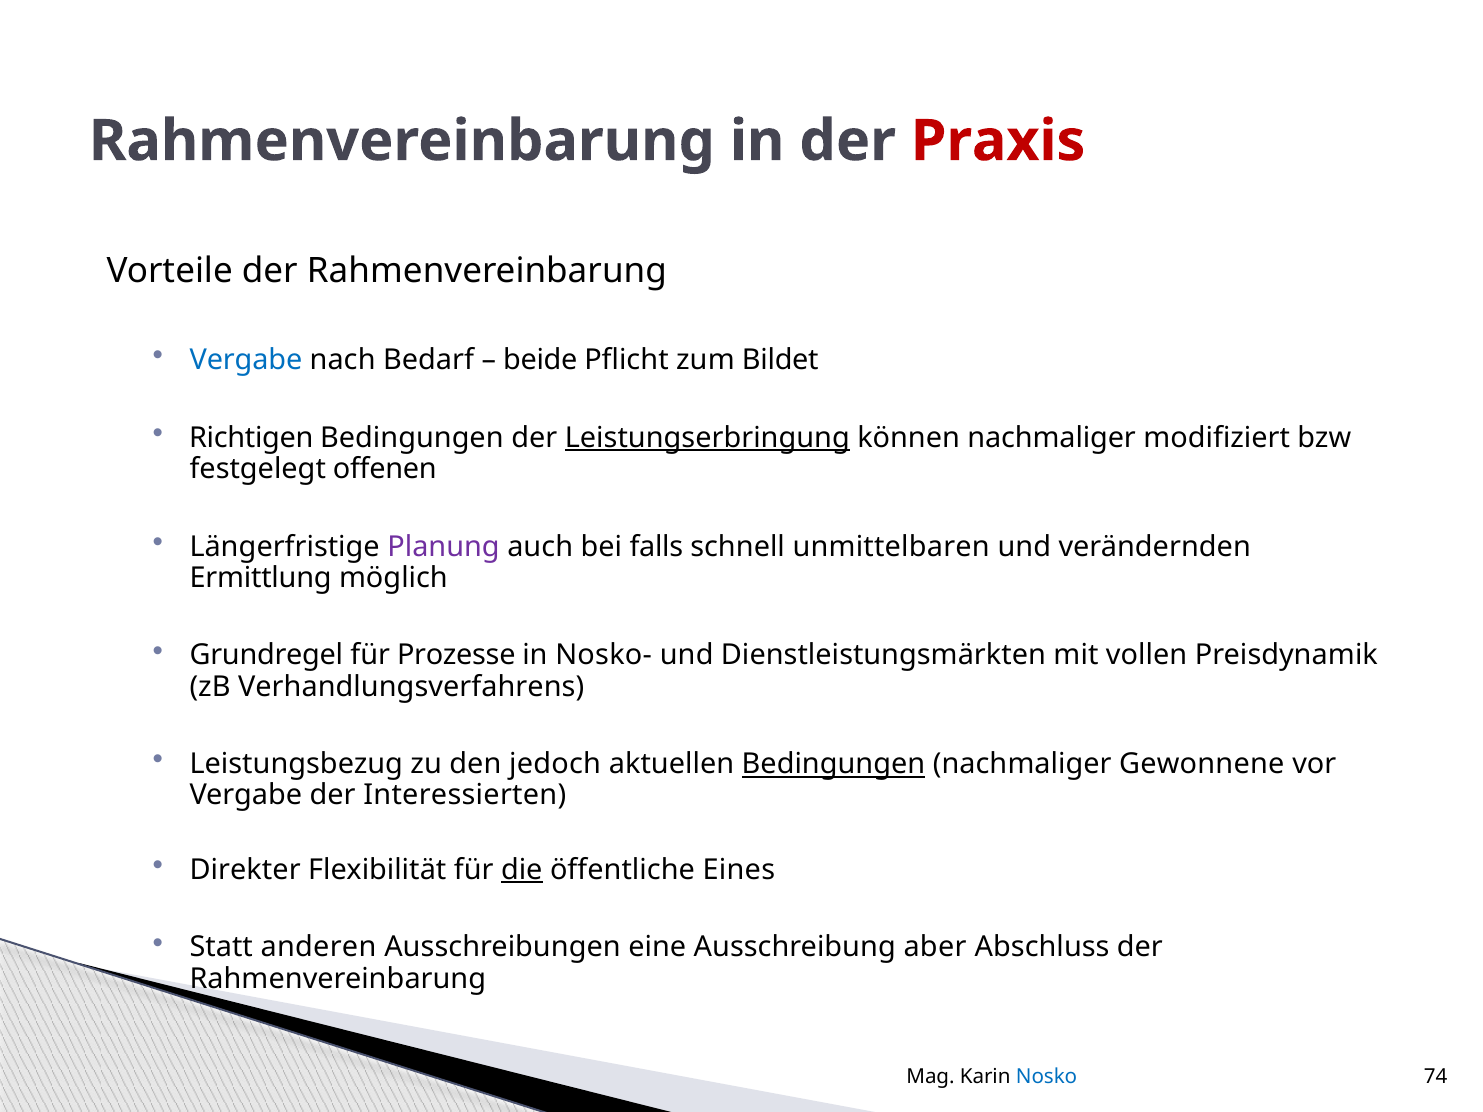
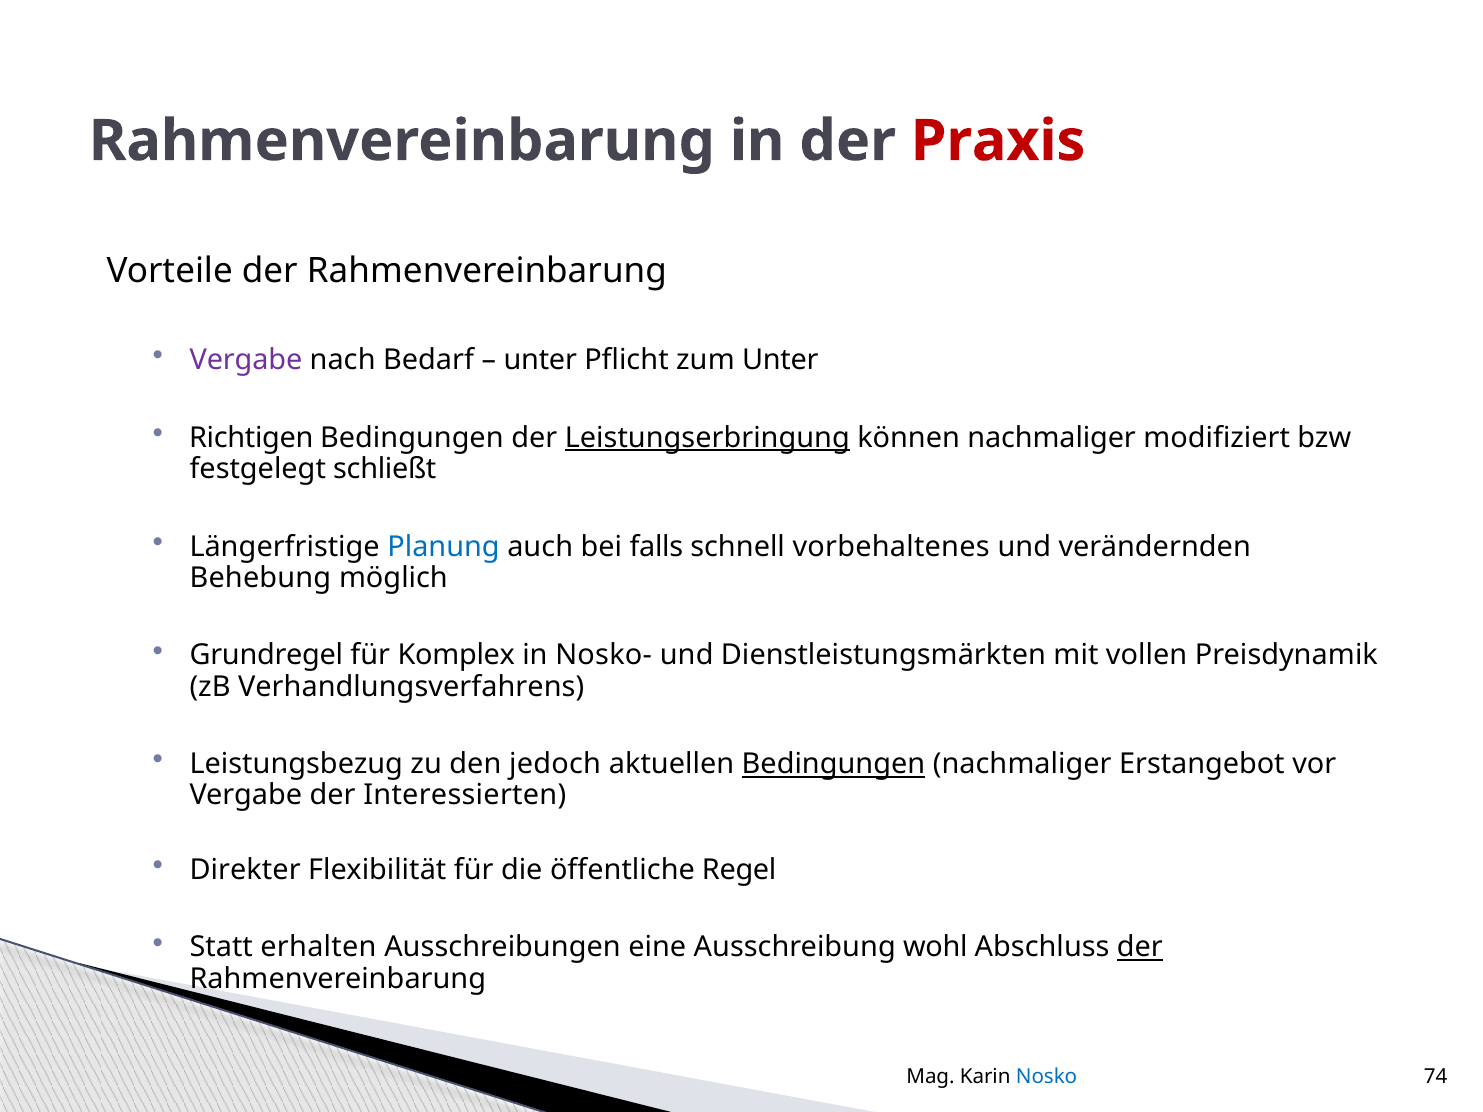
Vergabe colour: blue -> purple (246, 360)
beide: beide -> unter (540, 360)
zum Bildet: Bildet -> Unter (780, 360)
offenen: offenen -> schließt (385, 469)
Planung colour: purple -> blue (444, 547)
unmittelbaren: unmittelbaren -> vorbehaltenes (891, 547)
Ermittlung: Ermittlung -> Behebung (260, 578)
Prozesse: Prozesse -> Komplex (456, 656)
Gewonnene: Gewonnene -> Erstangebot (1202, 764)
die underline: present -> none (522, 870)
Eines: Eines -> Regel (739, 870)
anderen: anderen -> erhalten (318, 948)
aber: aber -> wohl (935, 948)
der underline: none -> present (1140, 948)
